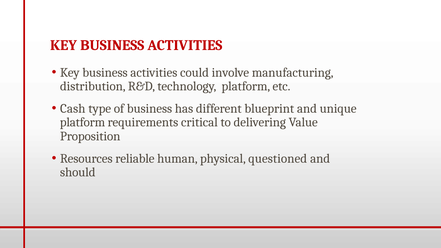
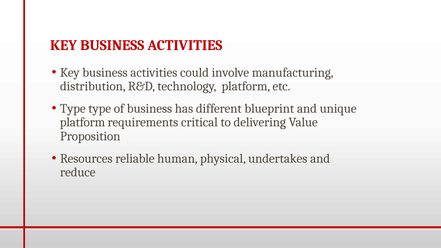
Cash: Cash -> Type (73, 109)
questioned: questioned -> undertakes (278, 158)
should: should -> reduce (78, 172)
